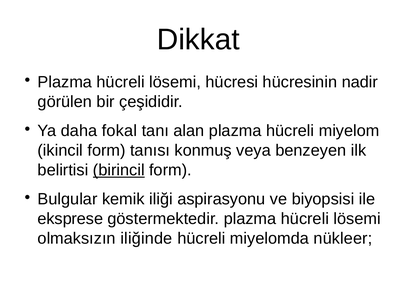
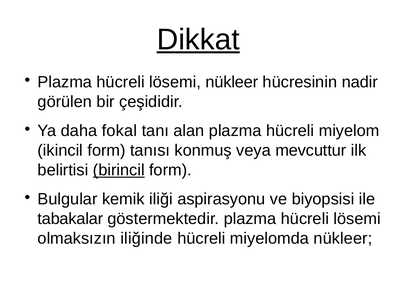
Dikkat underline: none -> present (198, 39)
lösemi hücresi: hücresi -> nükleer (232, 82)
benzeyen: benzeyen -> mevcuttur (311, 150)
eksprese: eksprese -> tabakalar (70, 219)
